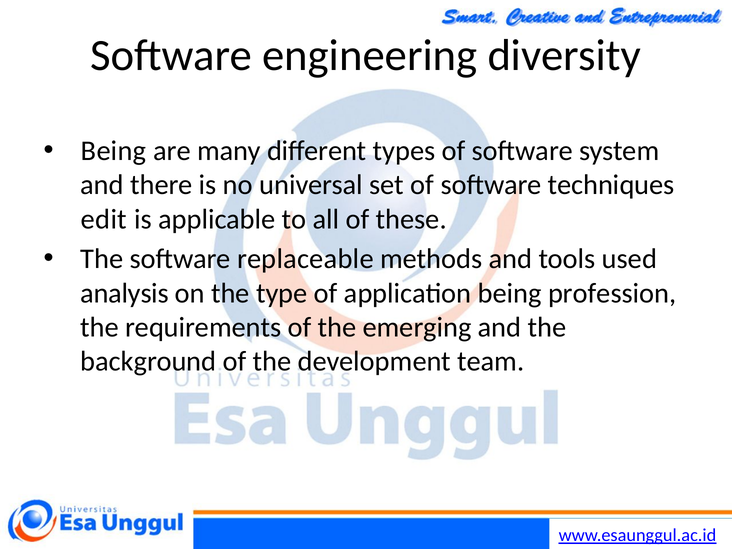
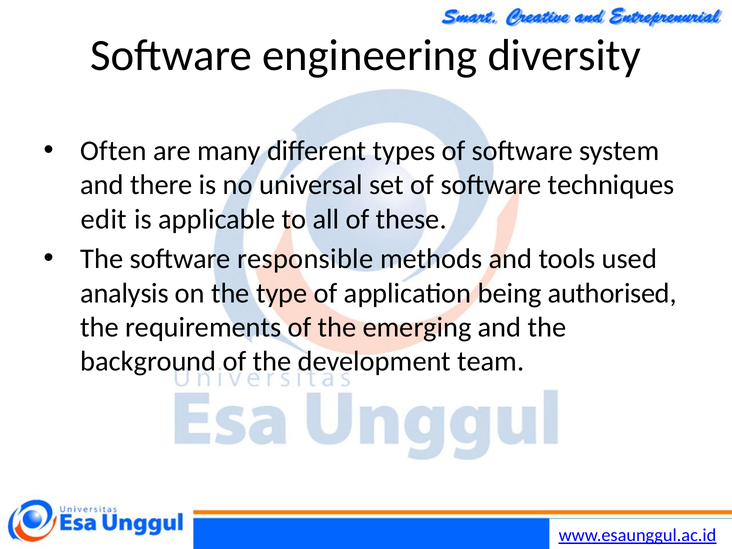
Being: Being -> Often (114, 151)
replaceable: replaceable -> responsible (305, 259)
profession: profession -> authorised (612, 293)
